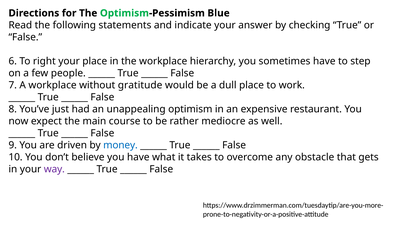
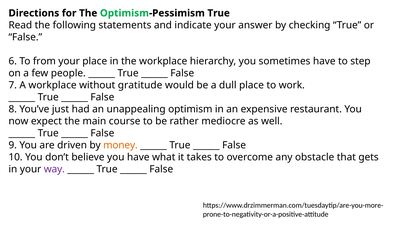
Optimism-Pessimism Blue: Blue -> True (219, 13)
right: right -> from (44, 61)
money colour: blue -> orange (120, 145)
